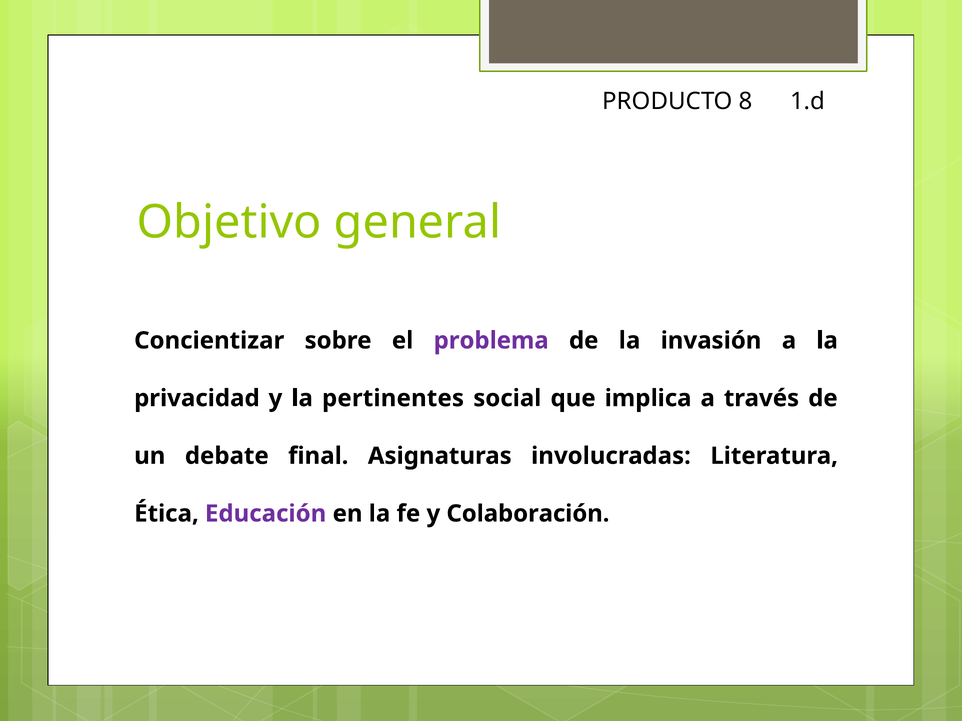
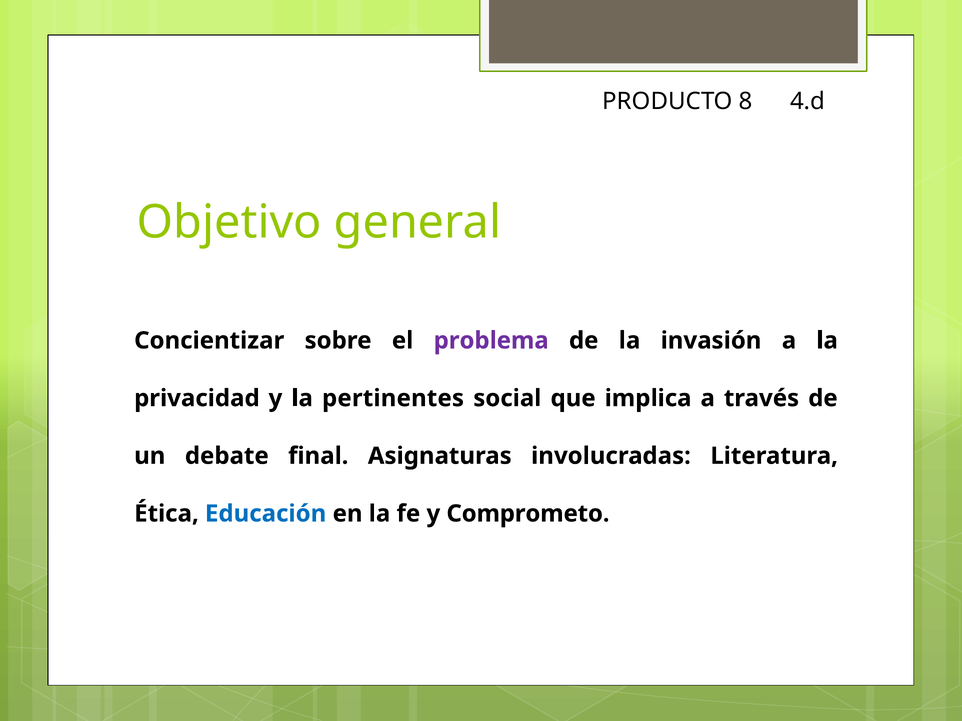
1.d: 1.d -> 4.d (808, 101)
Educación colour: purple -> blue (266, 514)
Colaboración: Colaboración -> Comprometo (528, 514)
